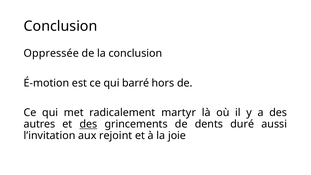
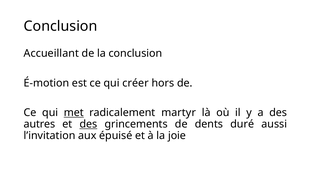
Oppressée: Oppressée -> Accueillant (51, 53)
barré: barré -> créer (136, 83)
met underline: none -> present (74, 113)
rejoint: rejoint -> épuisé (116, 136)
